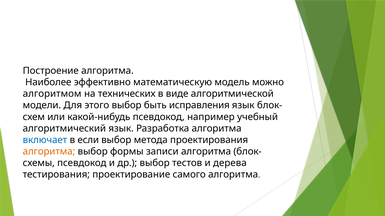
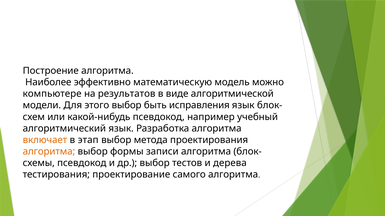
алгоритмом: алгоритмом -> компьютере (52, 94)
технических: технических -> результатов (127, 94)
включает colour: blue -> orange (45, 140)
если: если -> этап (88, 140)
